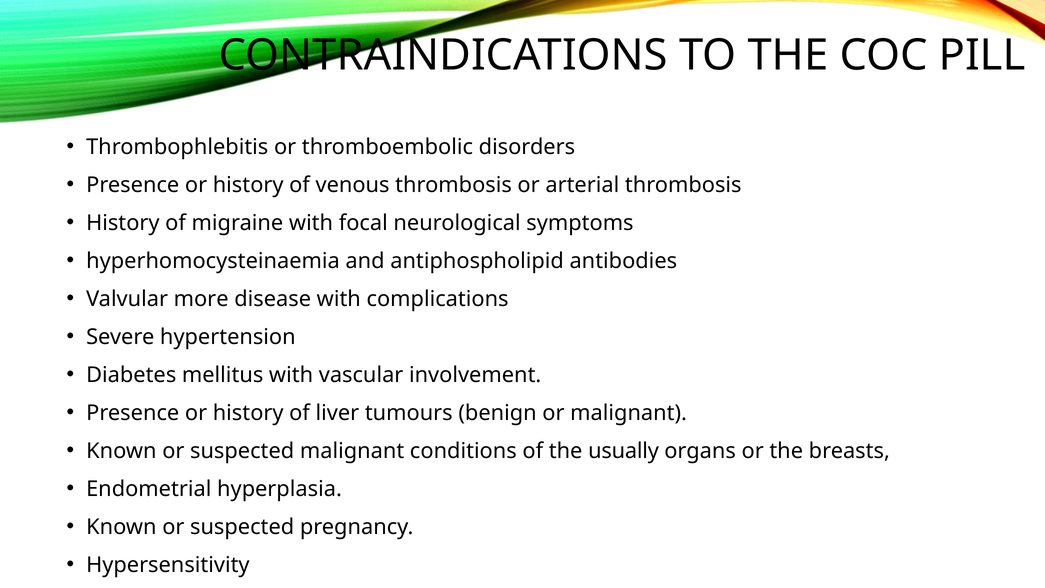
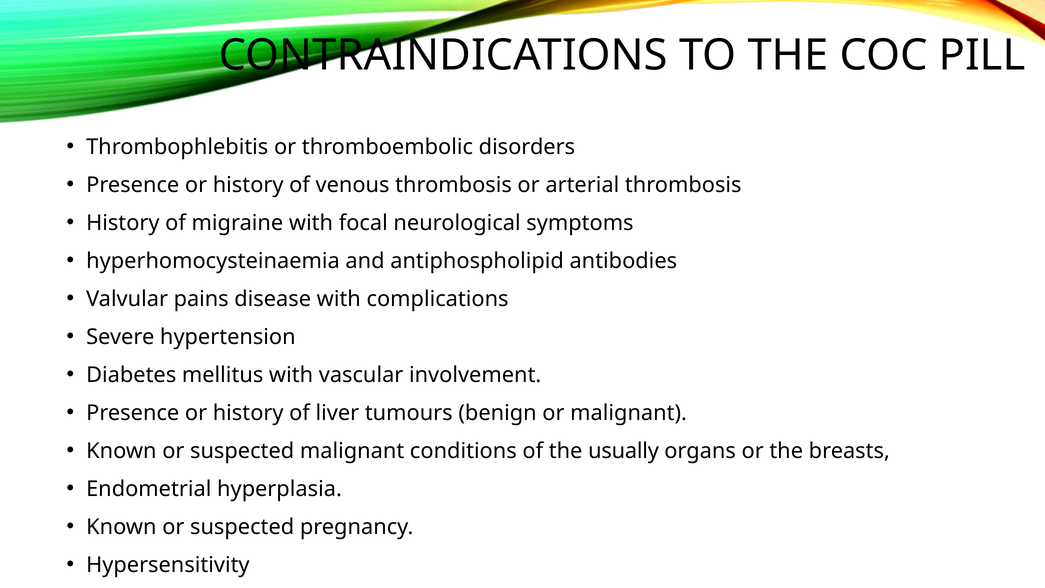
more: more -> pains (201, 299)
